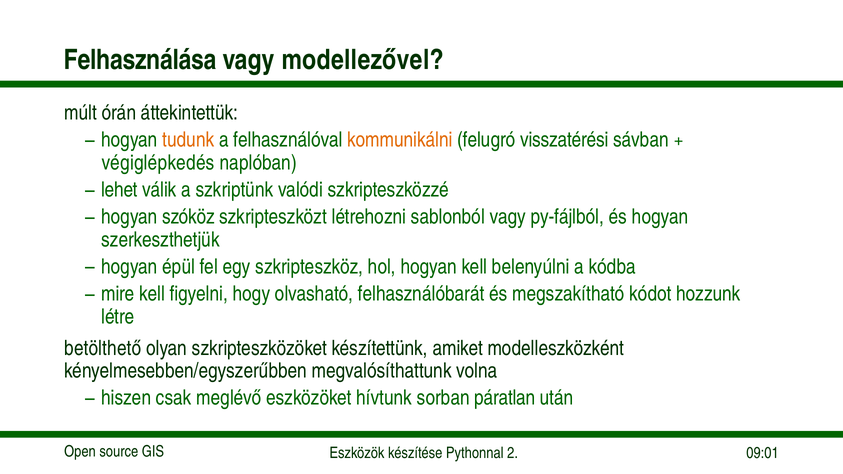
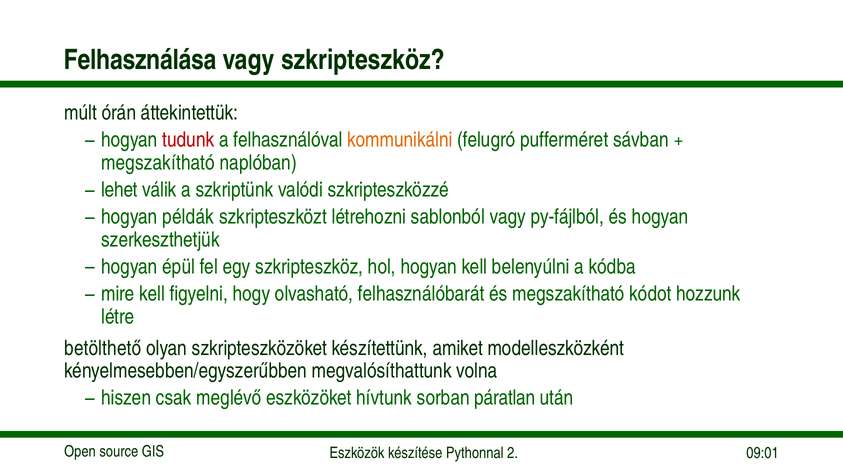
vagy modellezővel: modellezővel -> szkripteszköz (363, 60)
tudunk colour: orange -> red (188, 140)
visszatérési: visszatérési -> pufferméret (564, 140)
végiglépkedés: végiglépkedés -> megszakítható (158, 163)
szóköz: szóköz -> példák (188, 217)
